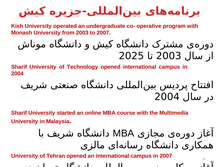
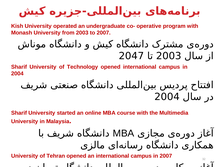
2025: 2025 -> 2047 (131, 56)
